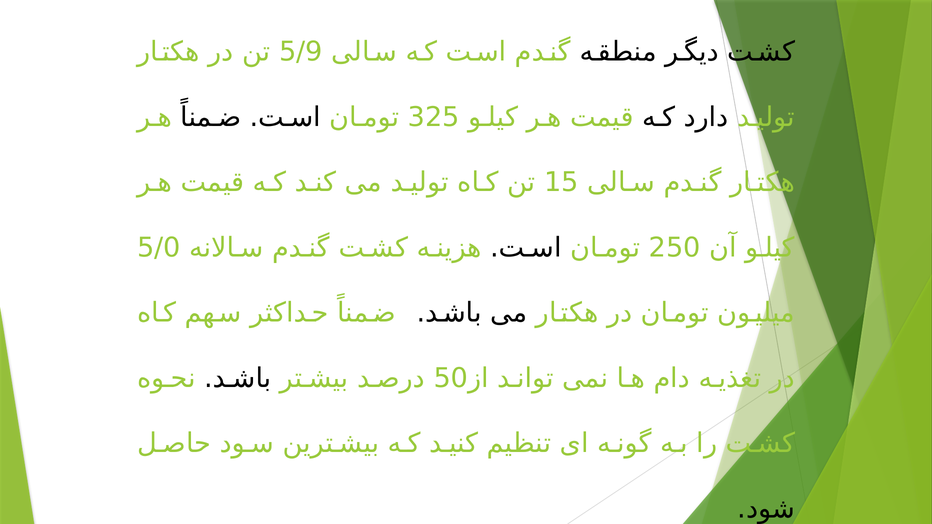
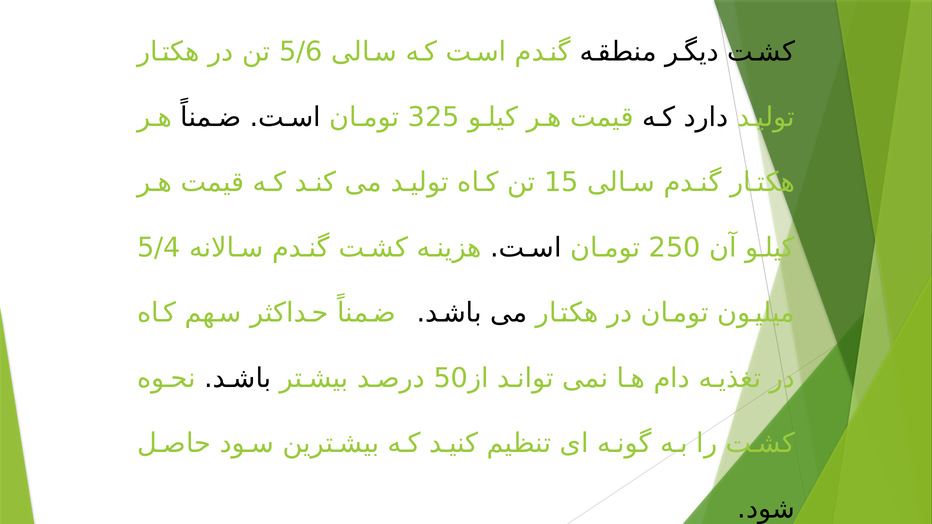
5/9: 5/9 -> 5/6 (301, 52)
5/0: 5/0 -> 5/4 (159, 248)
